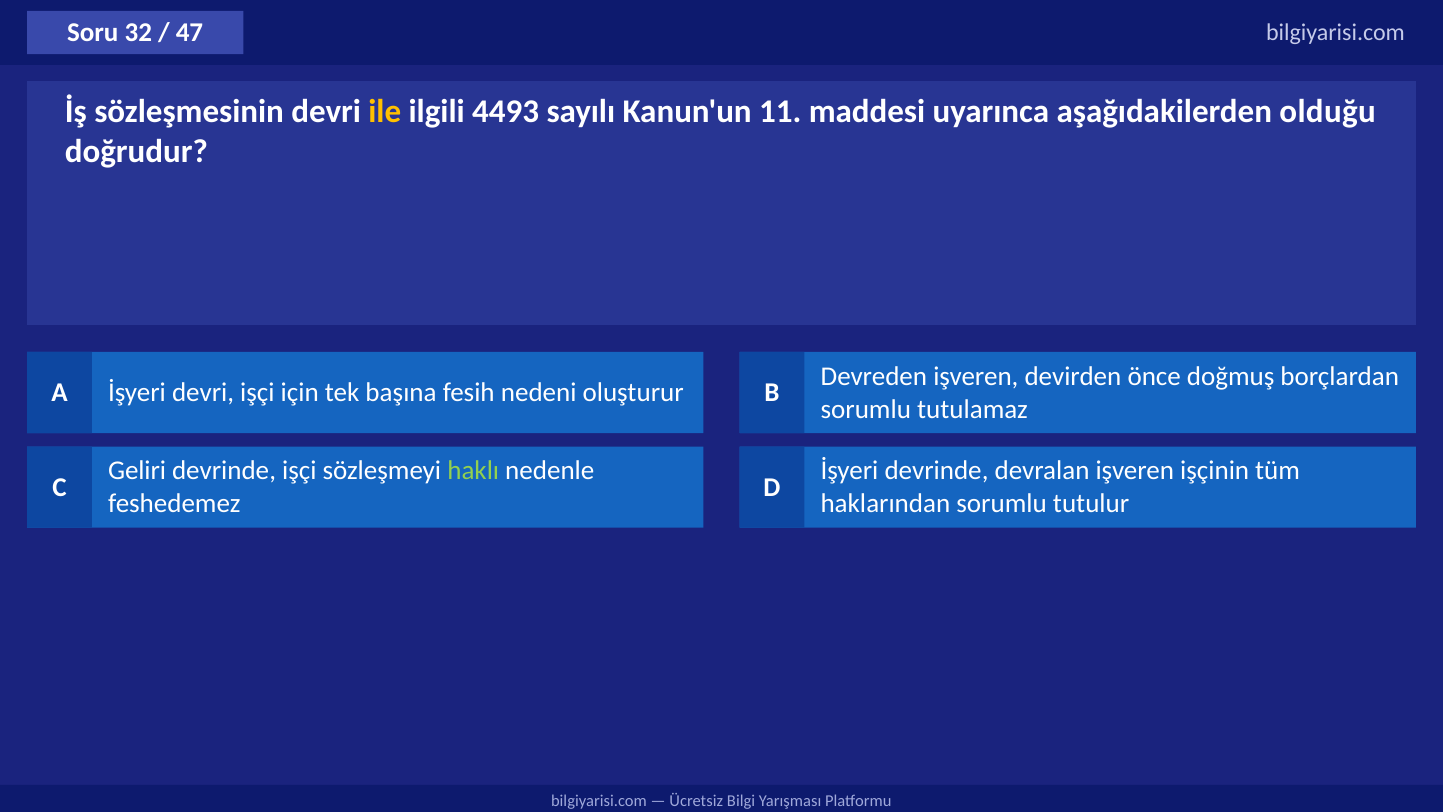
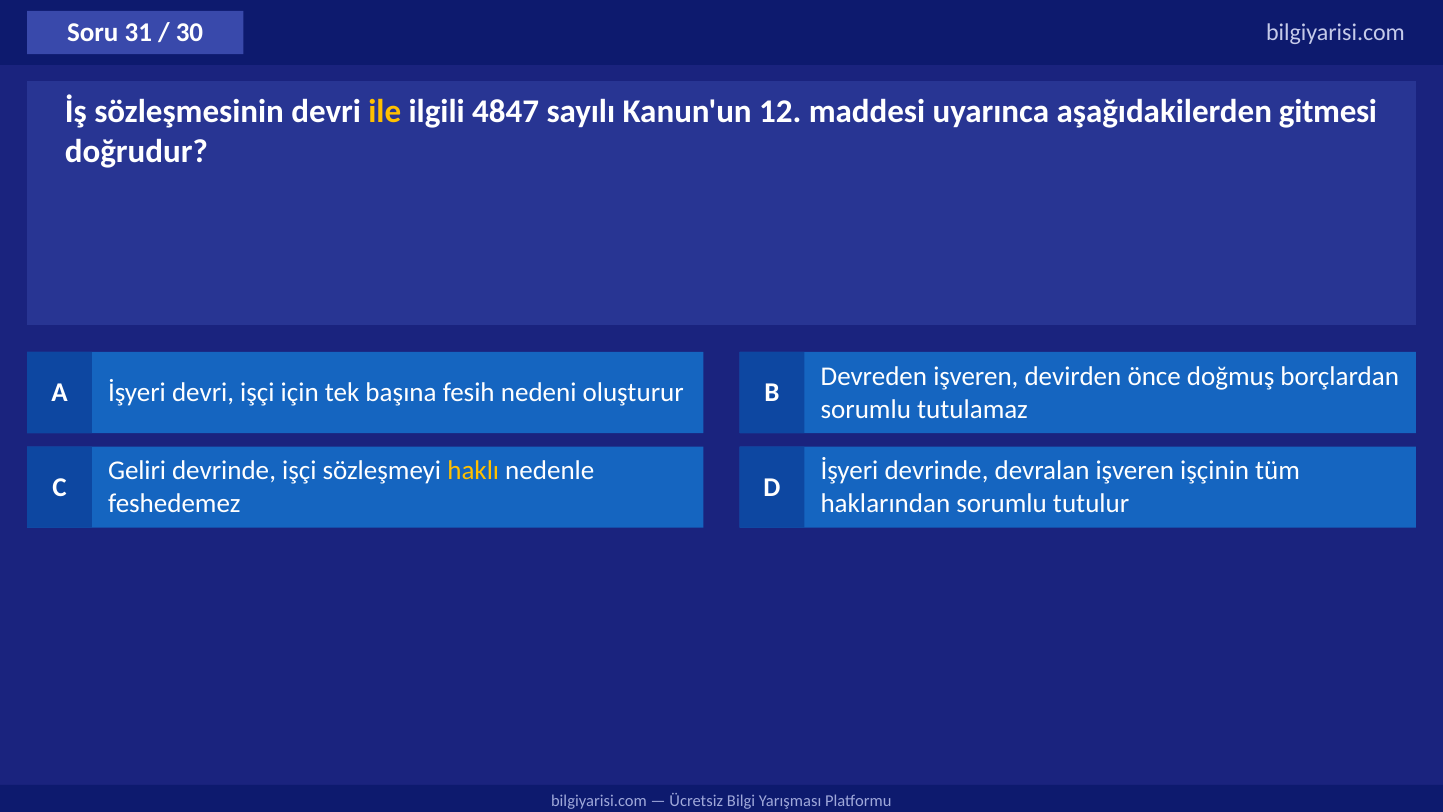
32: 32 -> 31 (138, 33)
47: 47 -> 30 (189, 33)
4493: 4493 -> 4847 (506, 111)
11: 11 -> 12 (780, 111)
olduğu: olduğu -> gitmesi (1328, 111)
haklı colour: light green -> yellow (473, 471)
